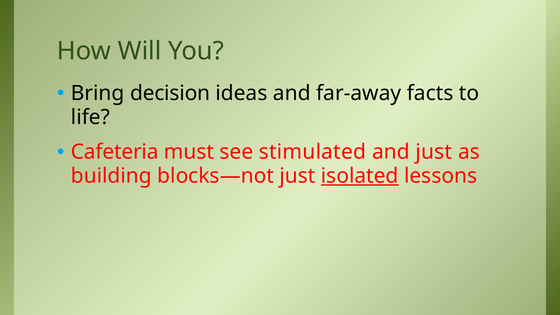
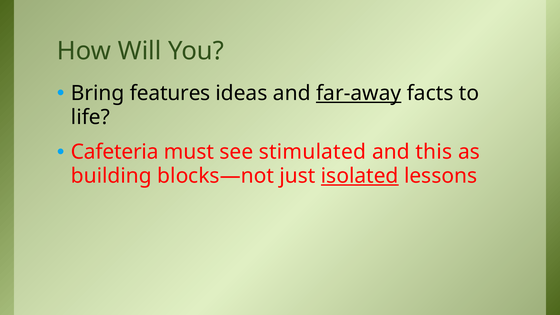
decision: decision -> features (170, 93)
far-away underline: none -> present (359, 93)
and just: just -> this (434, 152)
